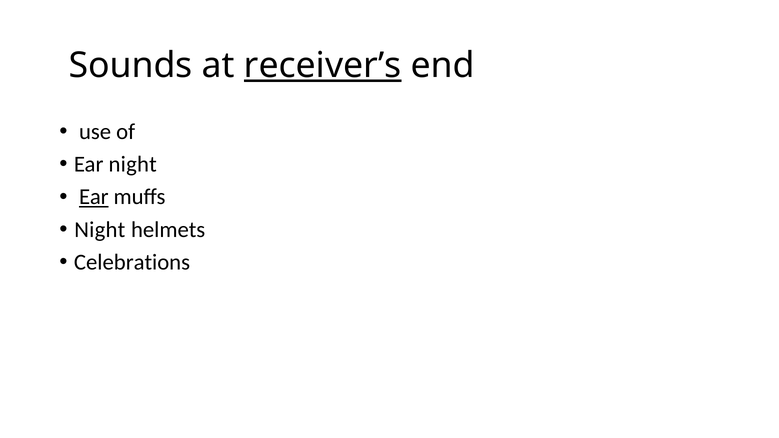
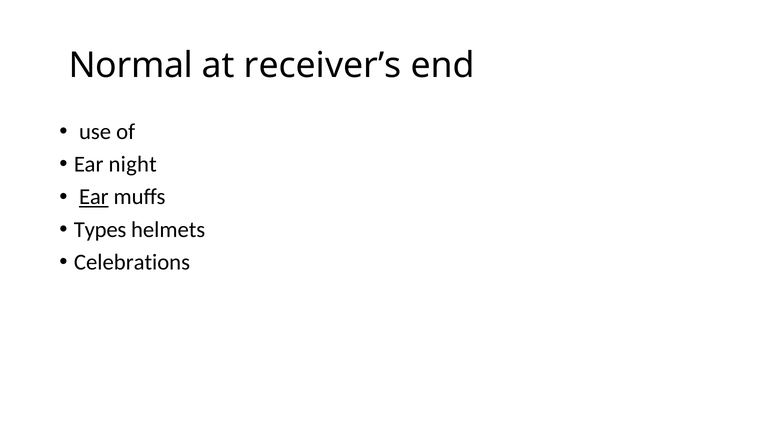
Sounds: Sounds -> Normal (131, 65)
receiver’s underline: present -> none (323, 65)
Night: Night -> Types (100, 230)
